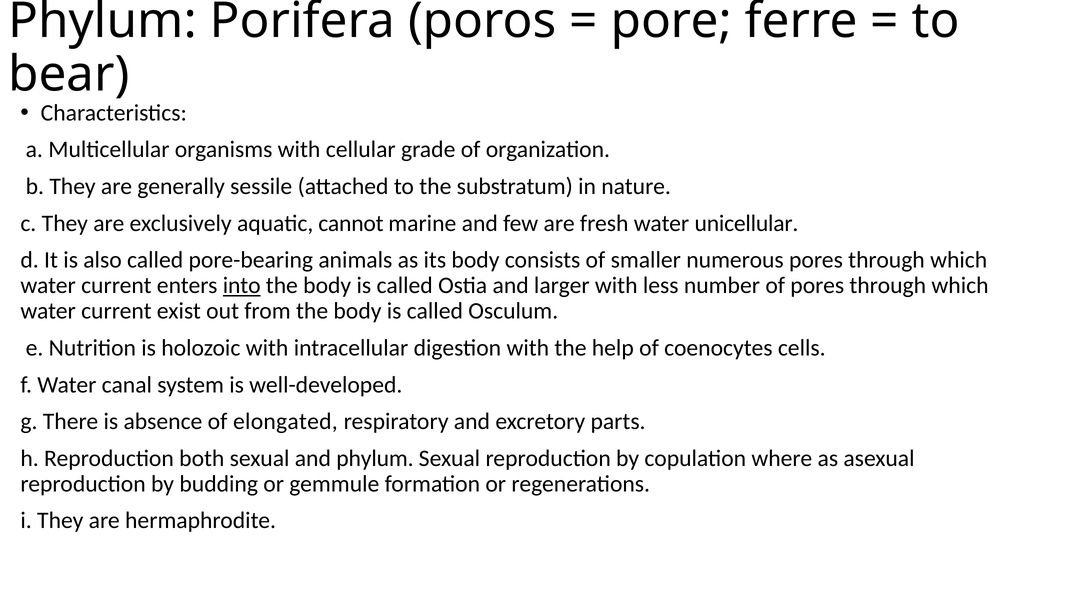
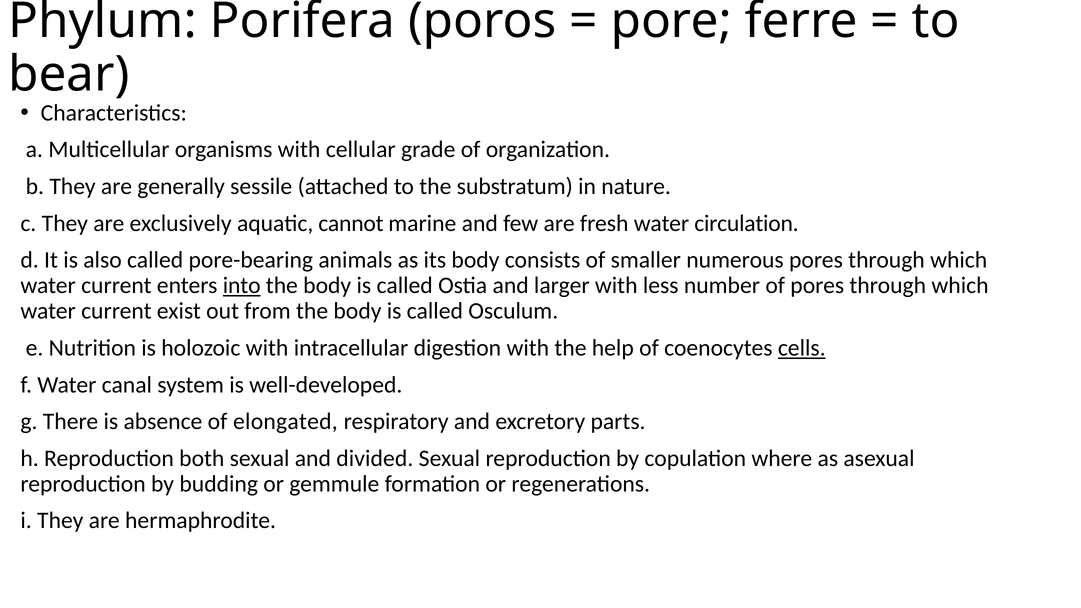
unicellular: unicellular -> circulation (746, 223)
cells underline: none -> present (802, 348)
and phylum: phylum -> divided (375, 458)
